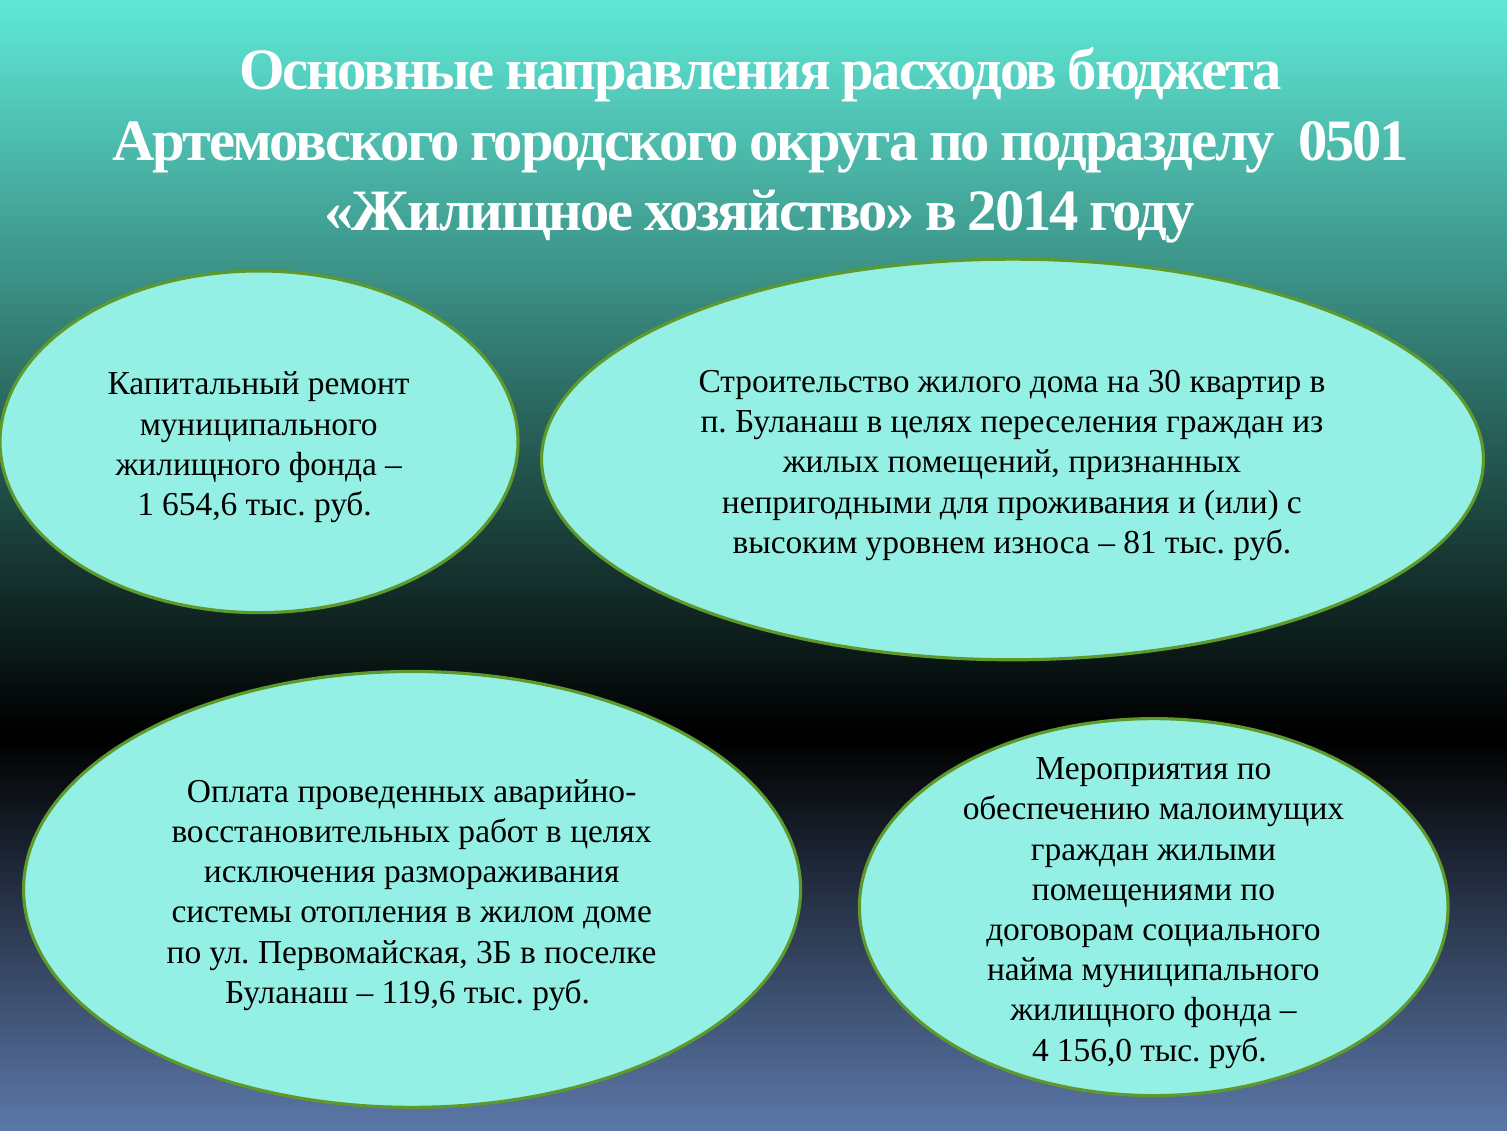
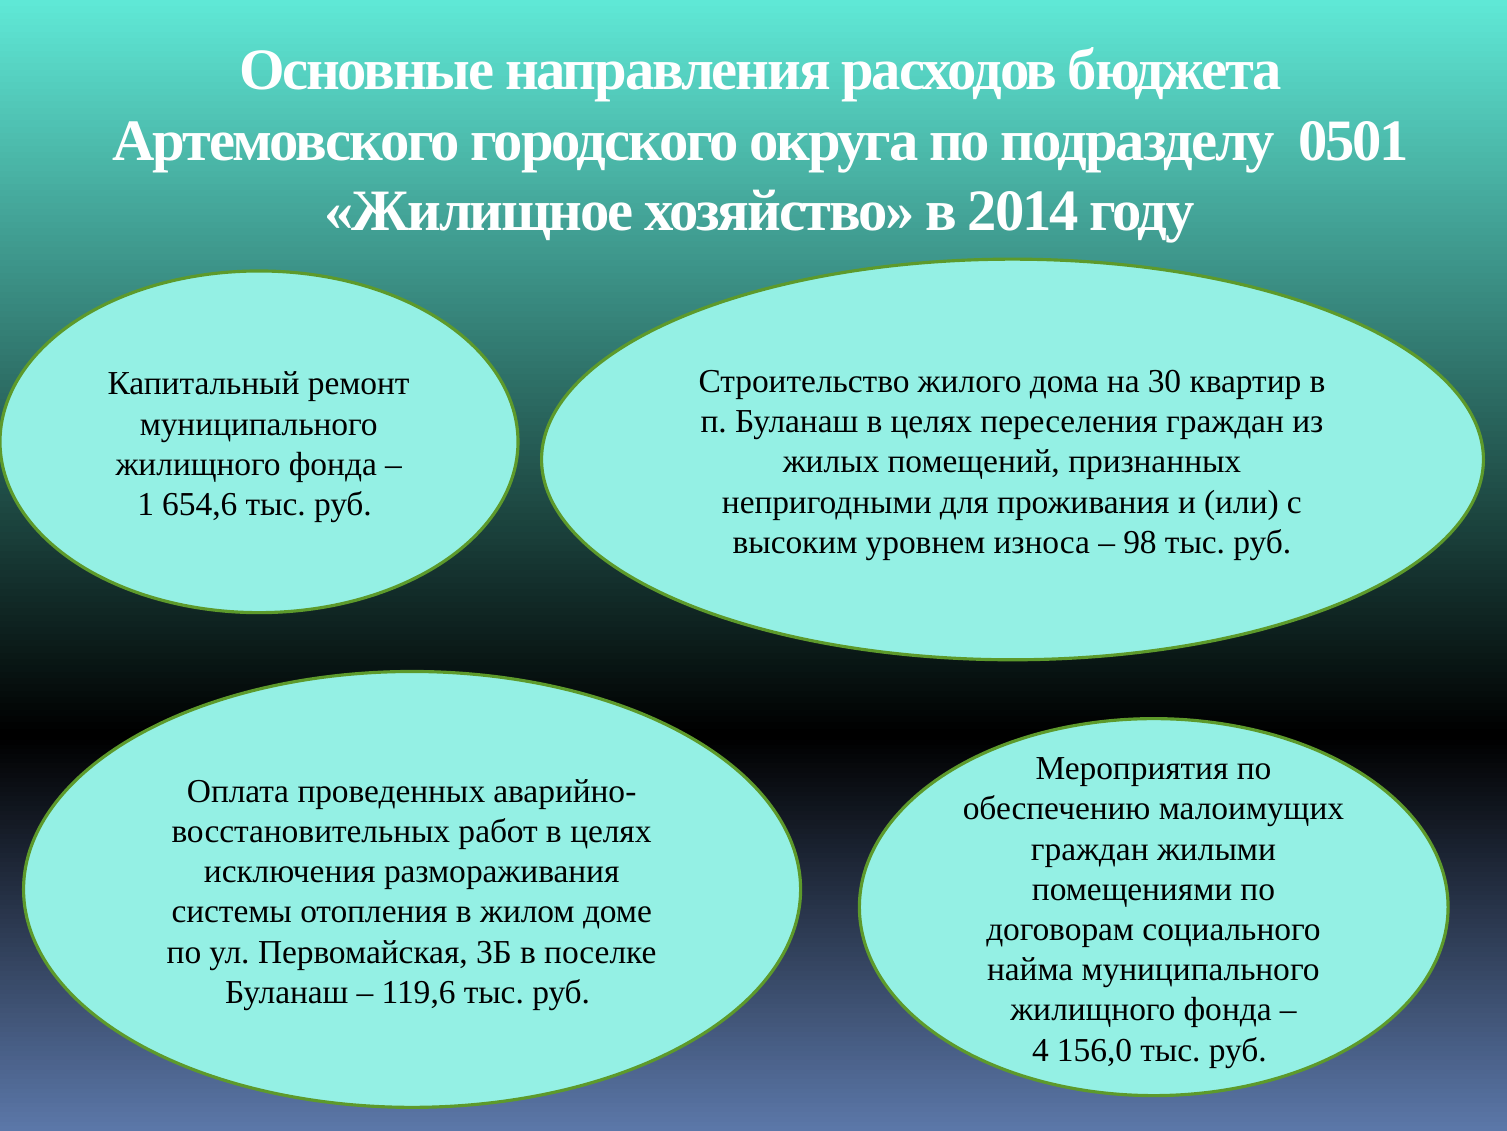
81: 81 -> 98 (1140, 542)
